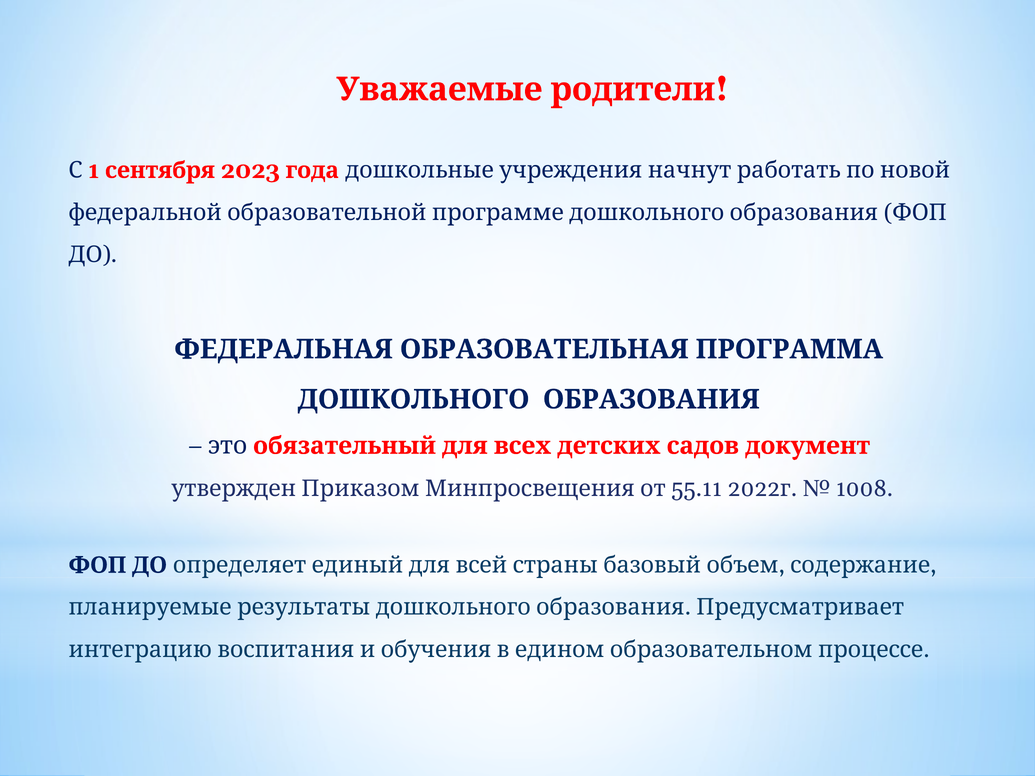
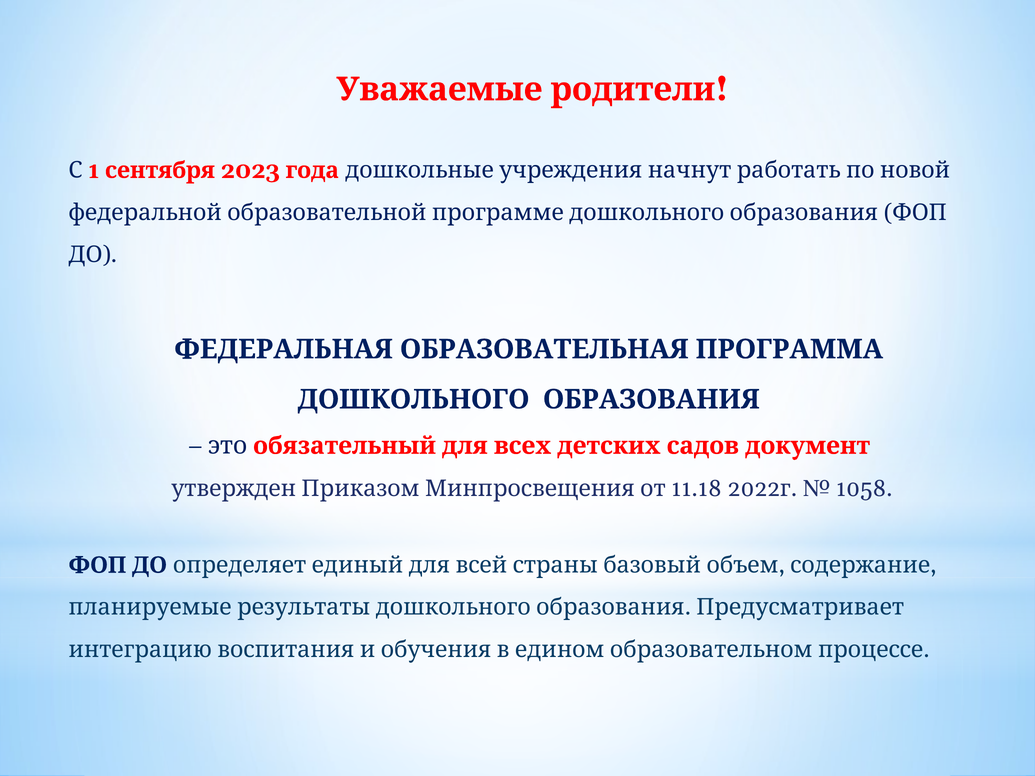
55.11: 55.11 -> 11.18 (697, 489)
1008: 1008 -> 1058 (864, 489)
